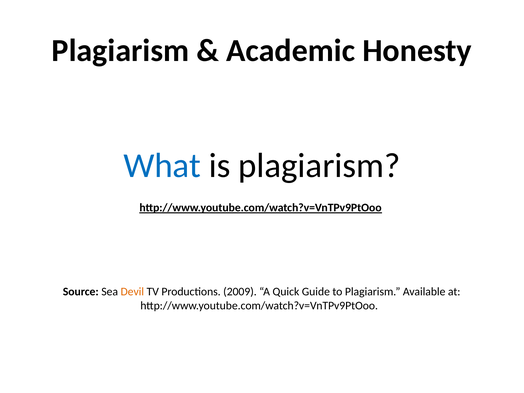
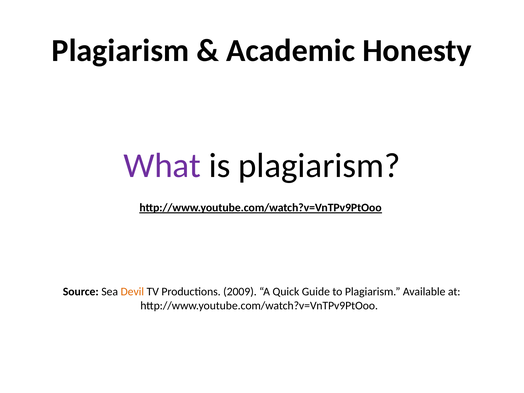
What colour: blue -> purple (162, 166)
